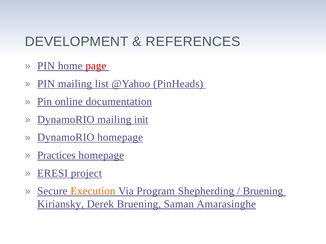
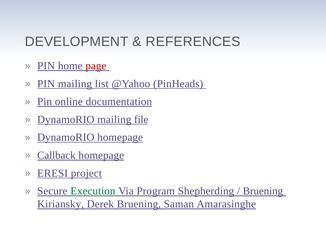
init: init -> file (141, 120)
Practices: Practices -> Callback (56, 156)
Execution colour: orange -> green (93, 191)
